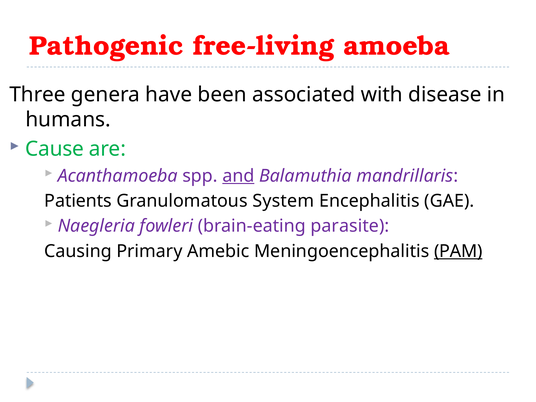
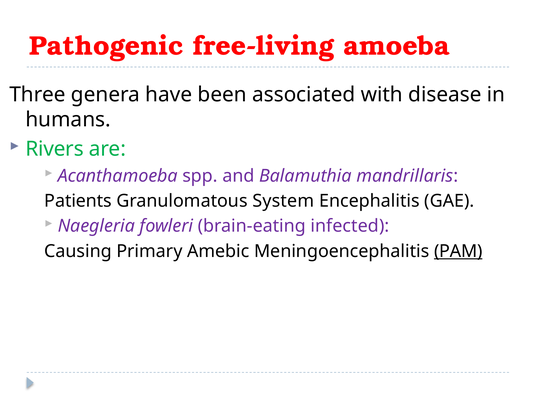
Cause: Cause -> Rivers (55, 149)
and underline: present -> none (238, 176)
parasite: parasite -> infected (350, 226)
